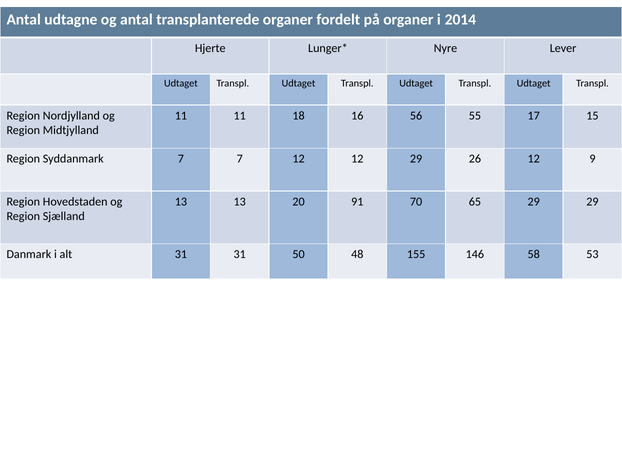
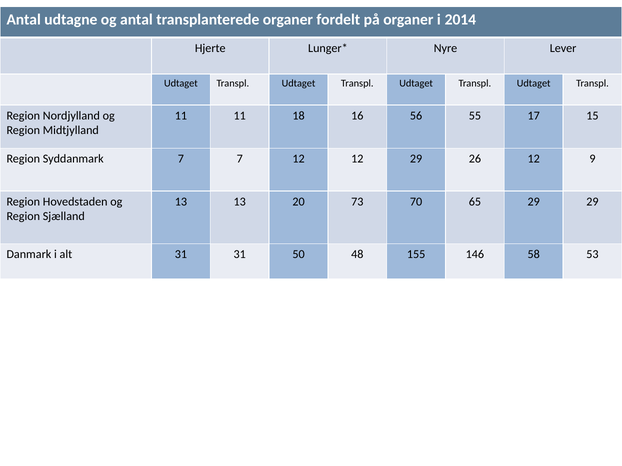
91: 91 -> 73 (357, 202)
